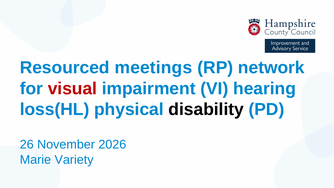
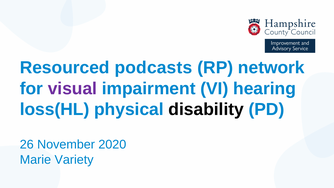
meetings: meetings -> podcasts (153, 68)
visual colour: red -> purple (72, 89)
2026: 2026 -> 2020 (112, 145)
